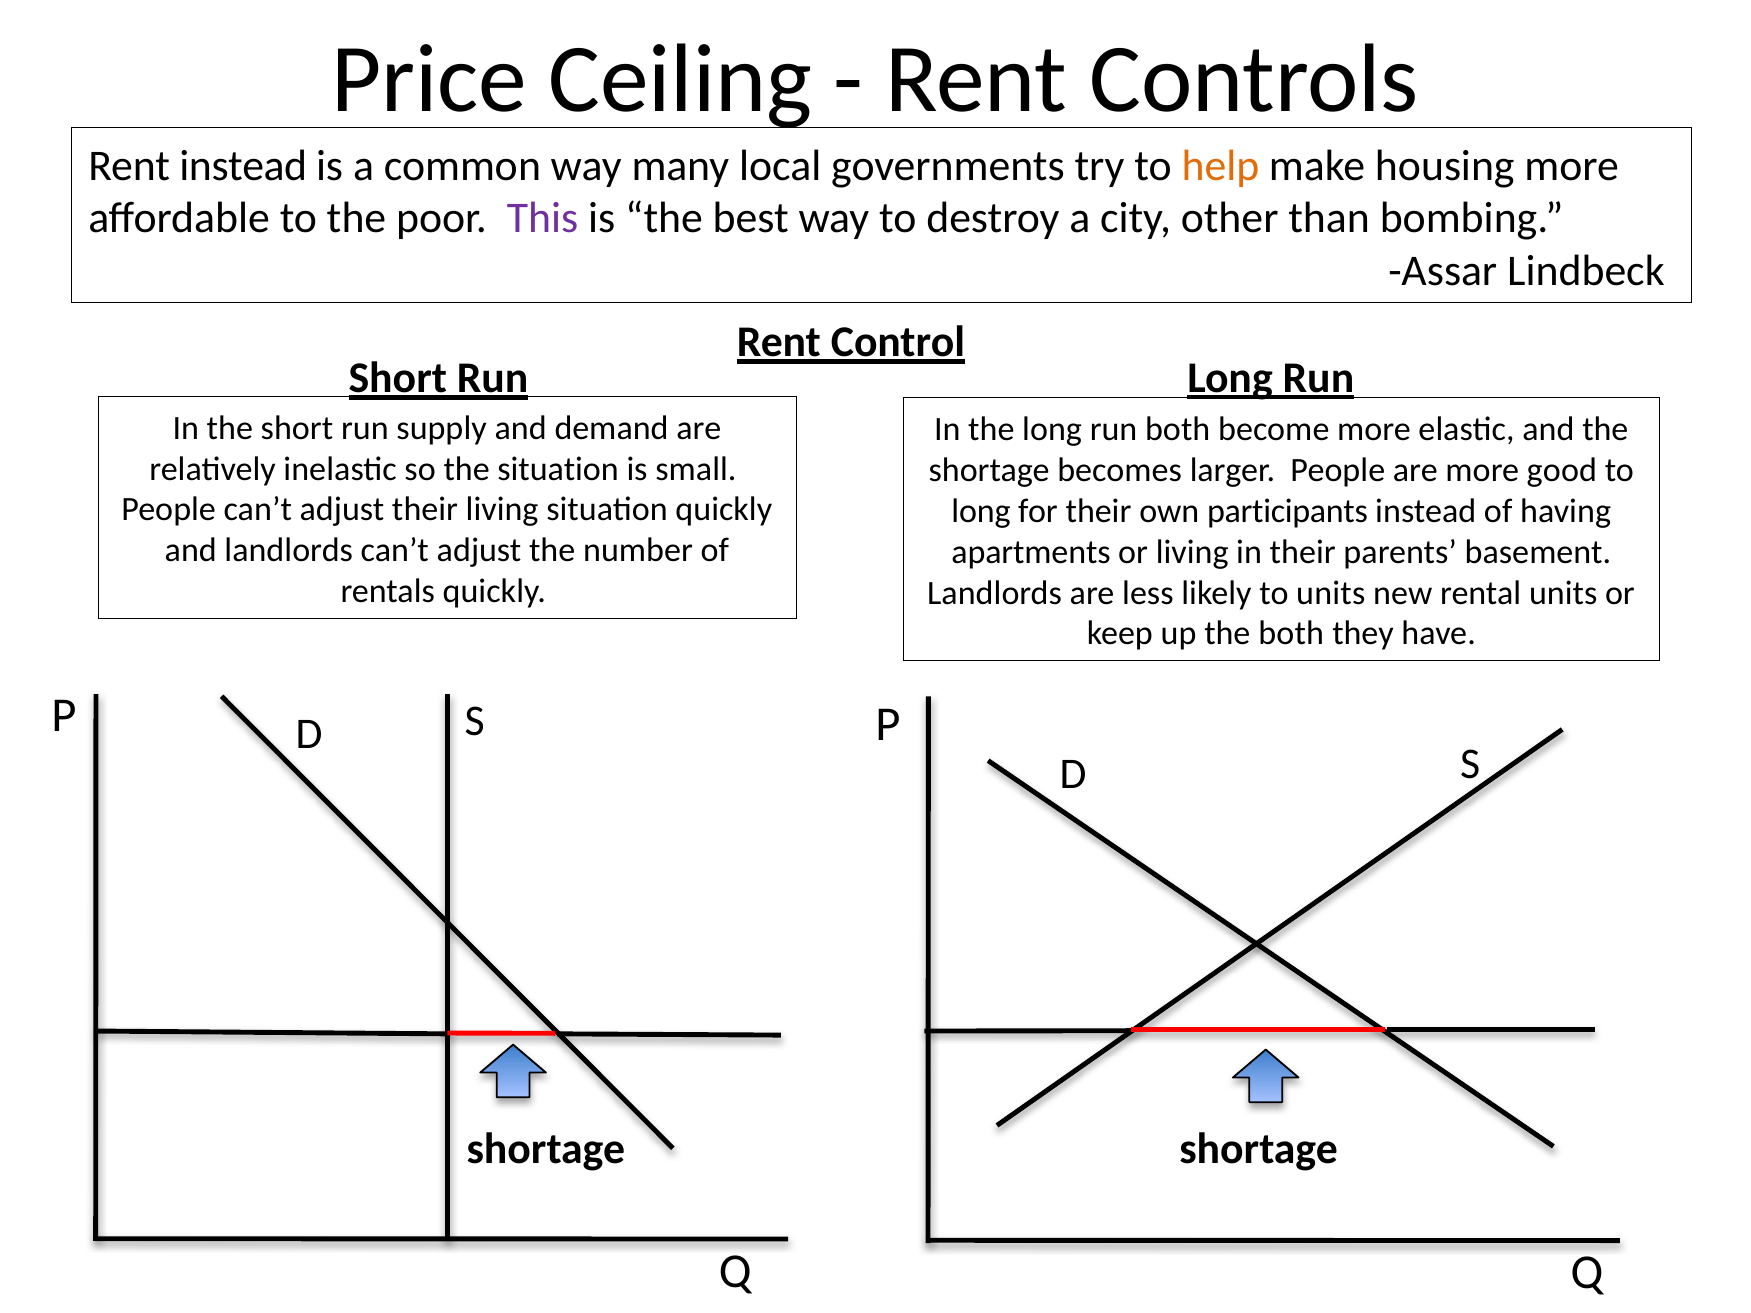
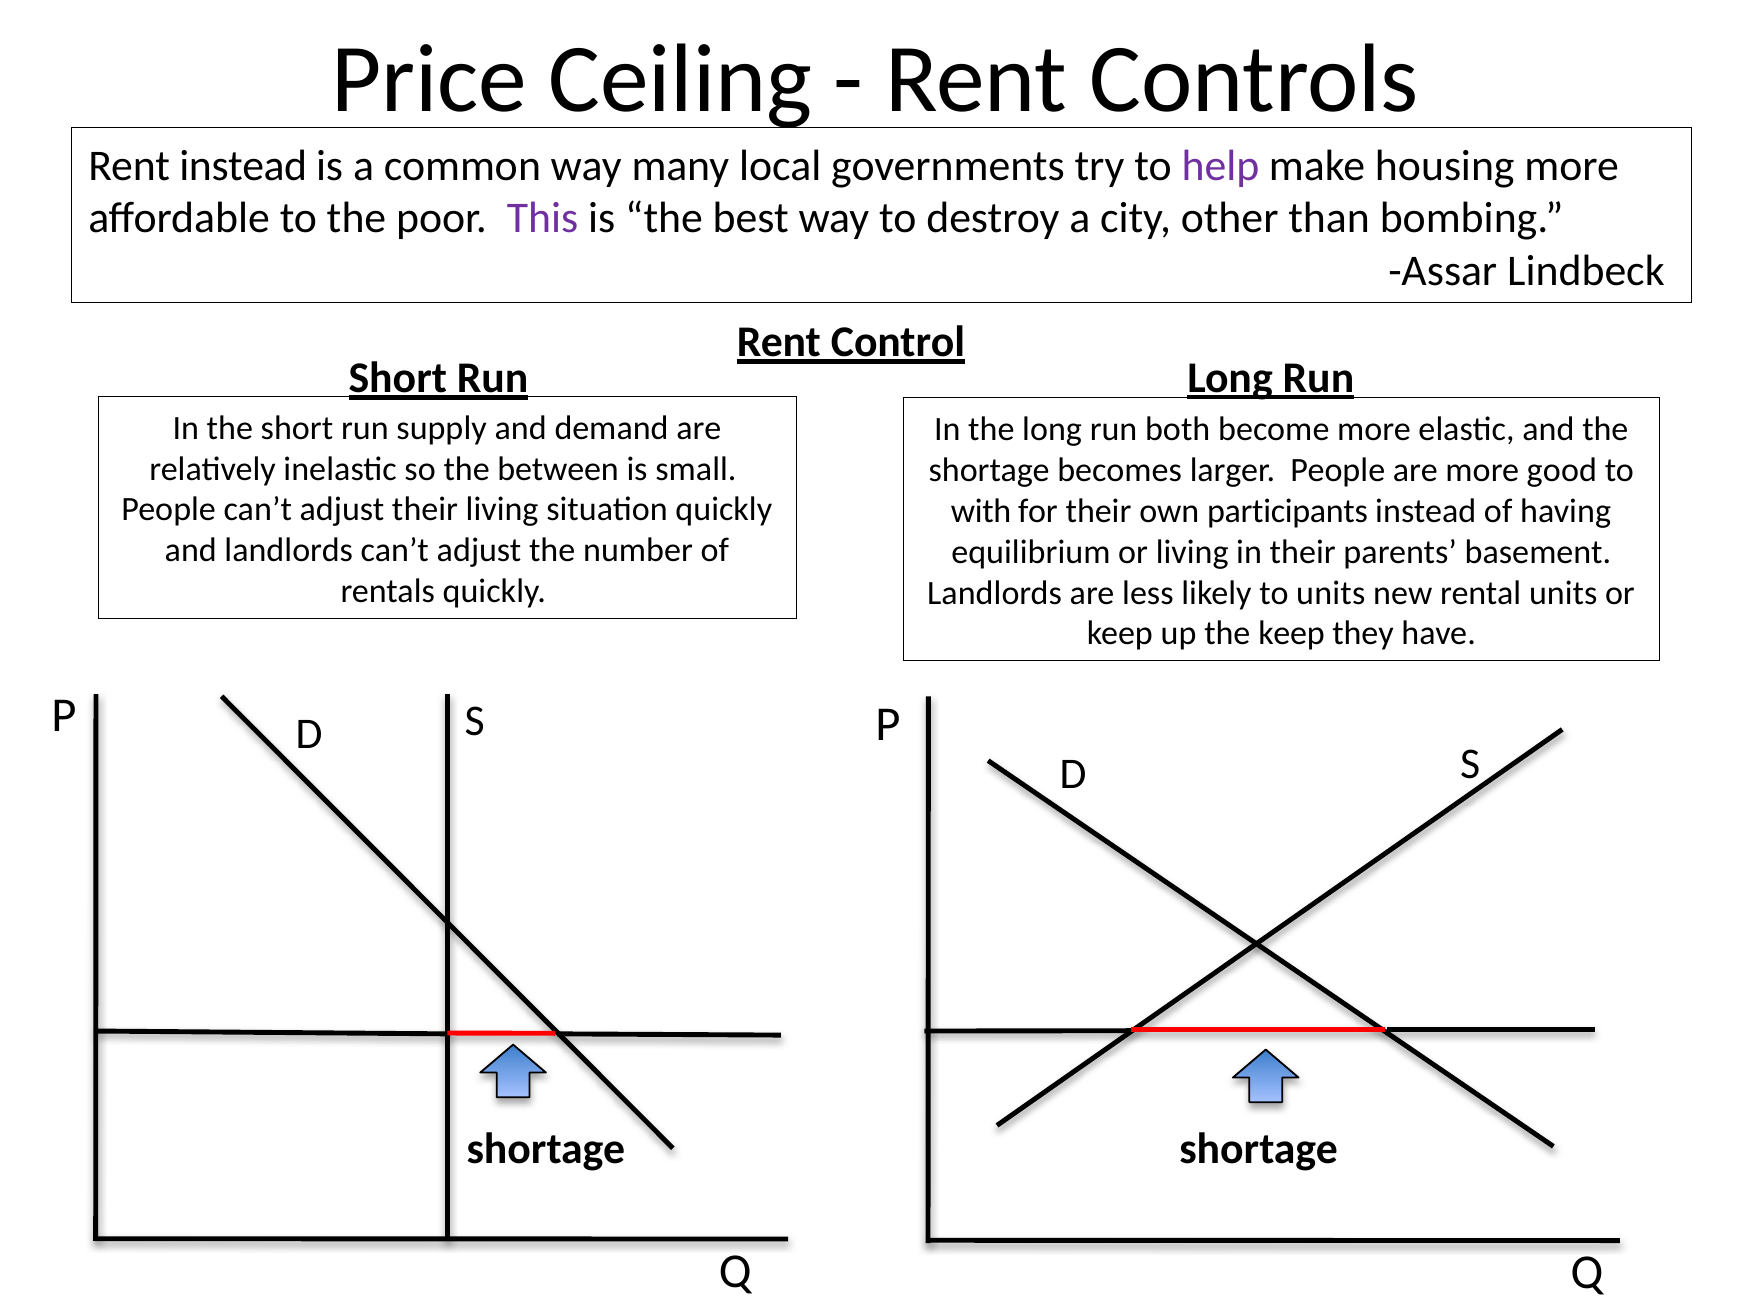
help colour: orange -> purple (1220, 166)
the situation: situation -> between (558, 469)
long: long -> with (981, 511)
apartments: apartments -> equilibrium (1031, 552)
the both: both -> keep (1291, 634)
